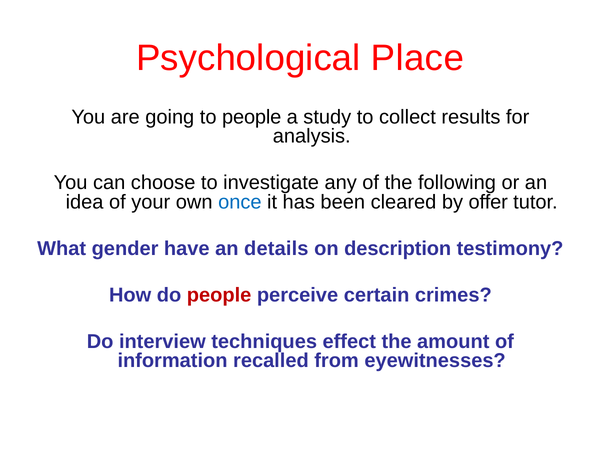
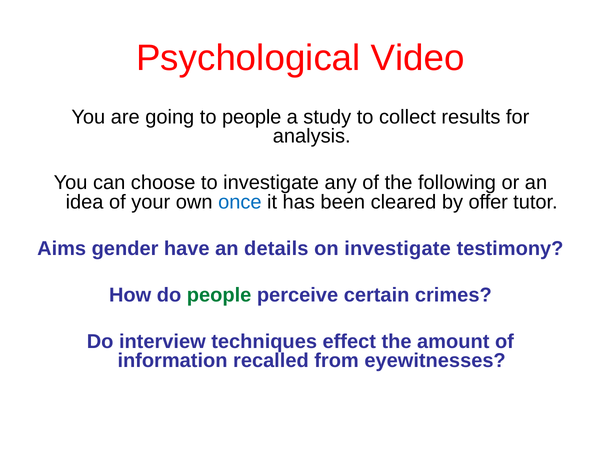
Place: Place -> Video (418, 58)
What: What -> Aims (62, 248)
on description: description -> investigate (398, 248)
people colour: red -> green (219, 295)
